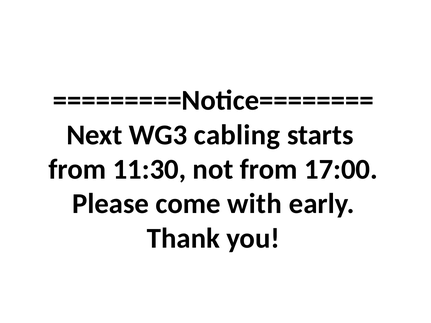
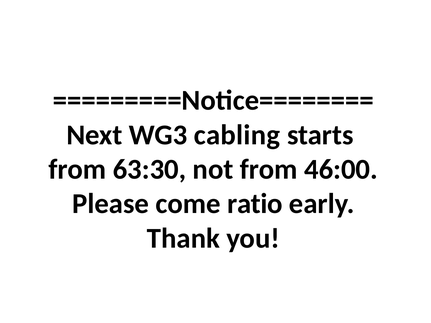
11:30: 11:30 -> 63:30 (149, 170)
17:00: 17:00 -> 46:00 (341, 170)
with: with -> ratio (255, 204)
